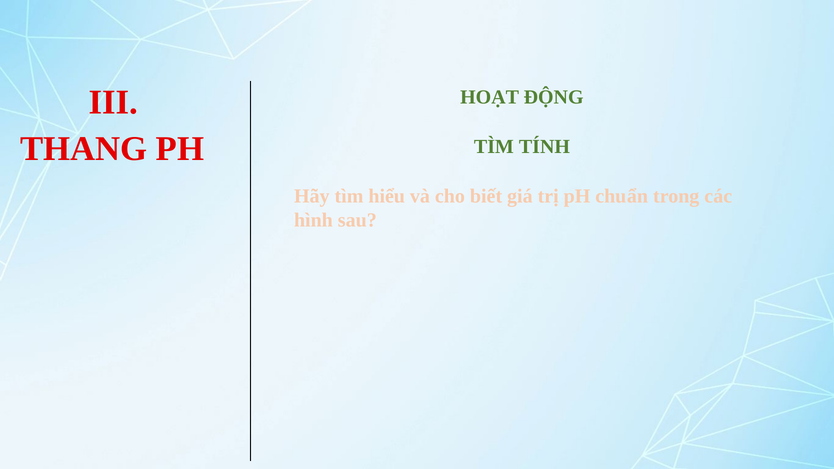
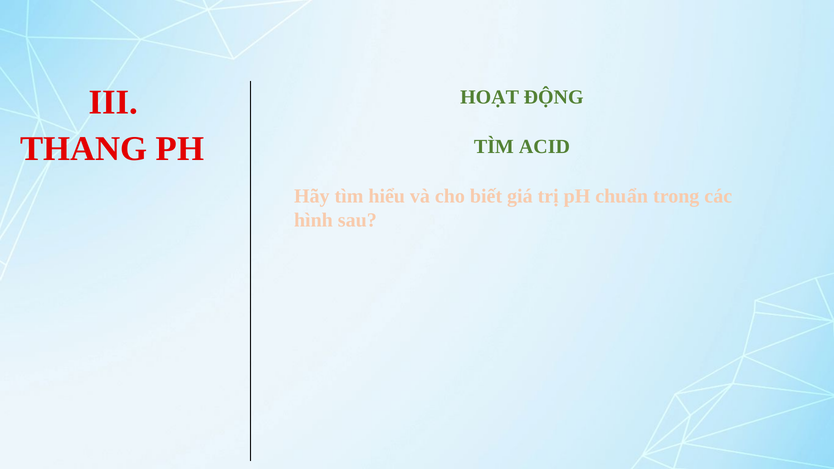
TÍNH: TÍNH -> ACID (544, 147)
